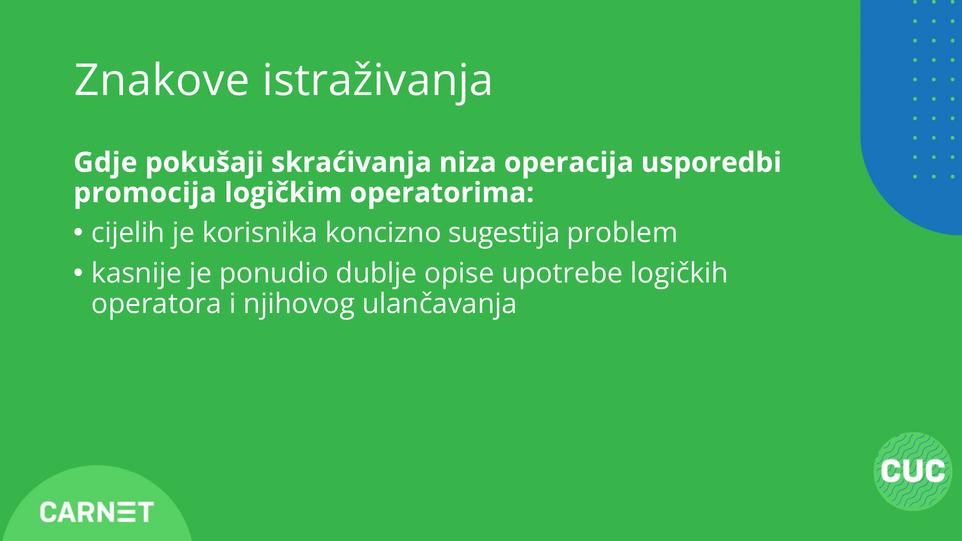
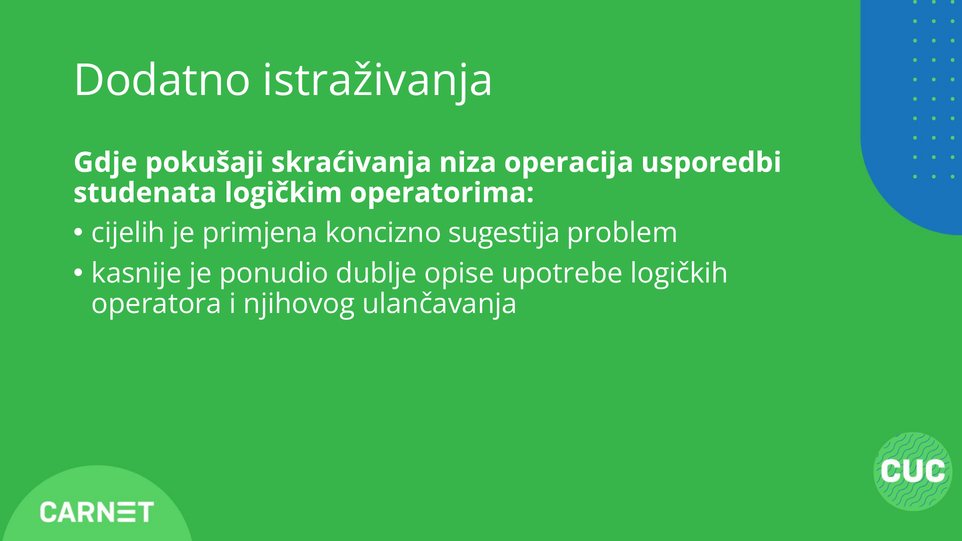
Znakove: Znakove -> Dodatno (162, 81)
promocija: promocija -> studenata (145, 193)
korisnika: korisnika -> primjena (260, 233)
